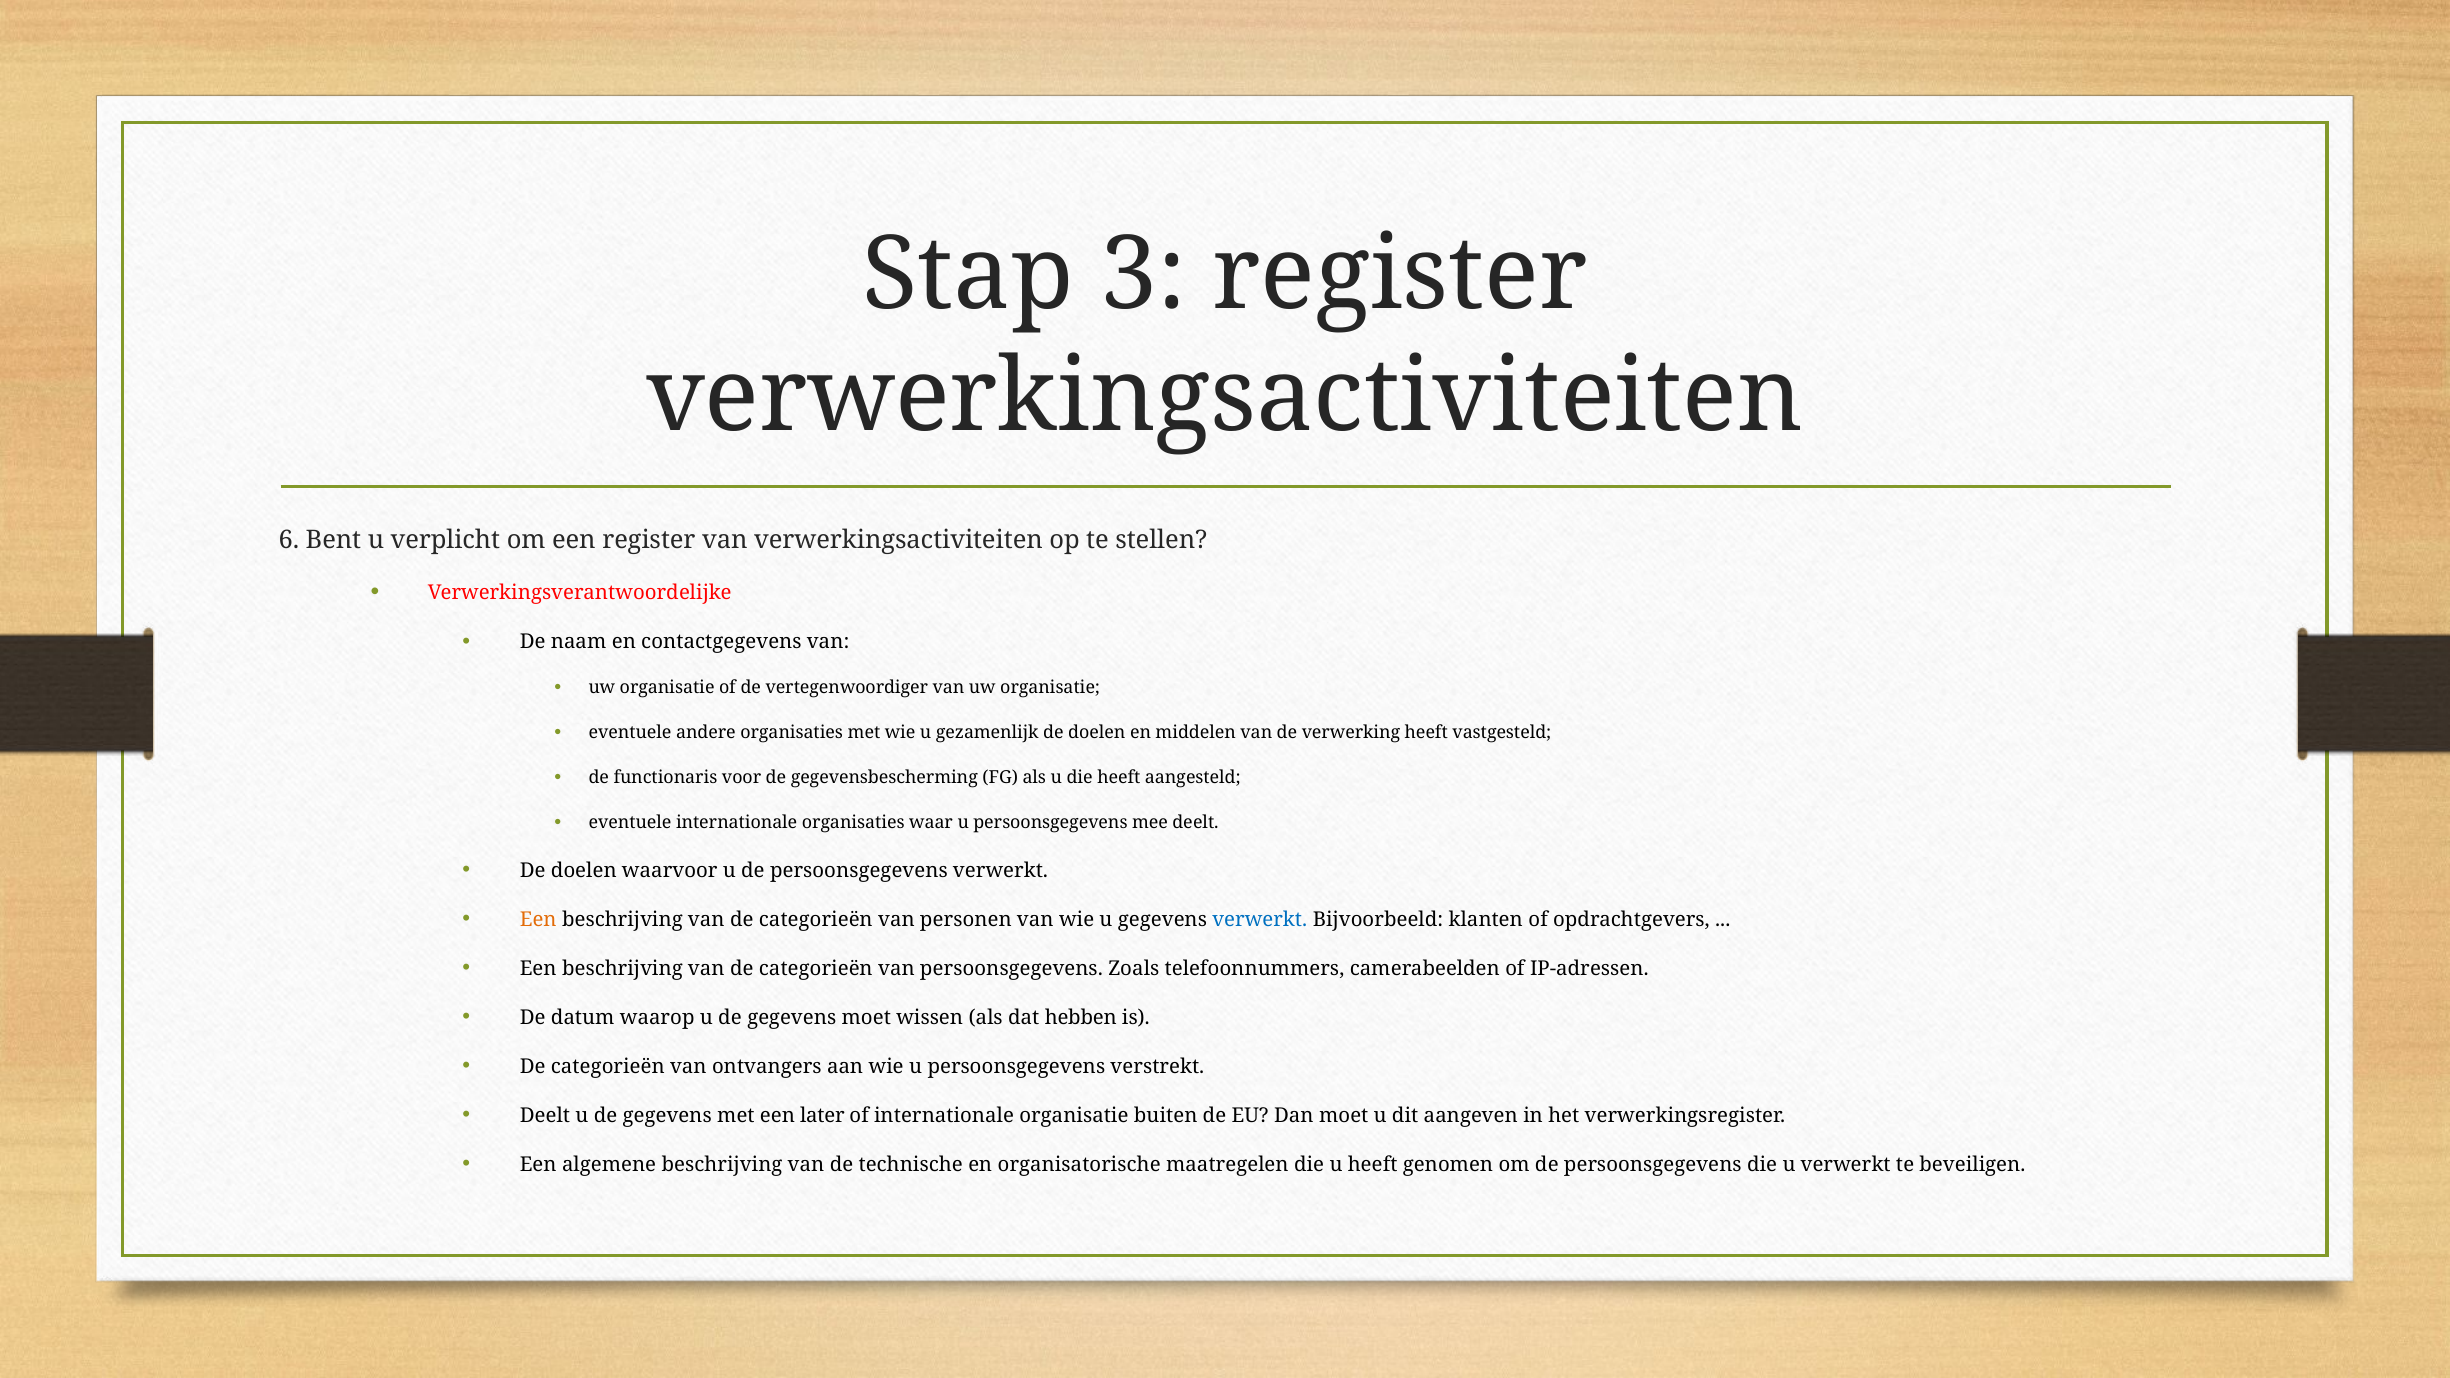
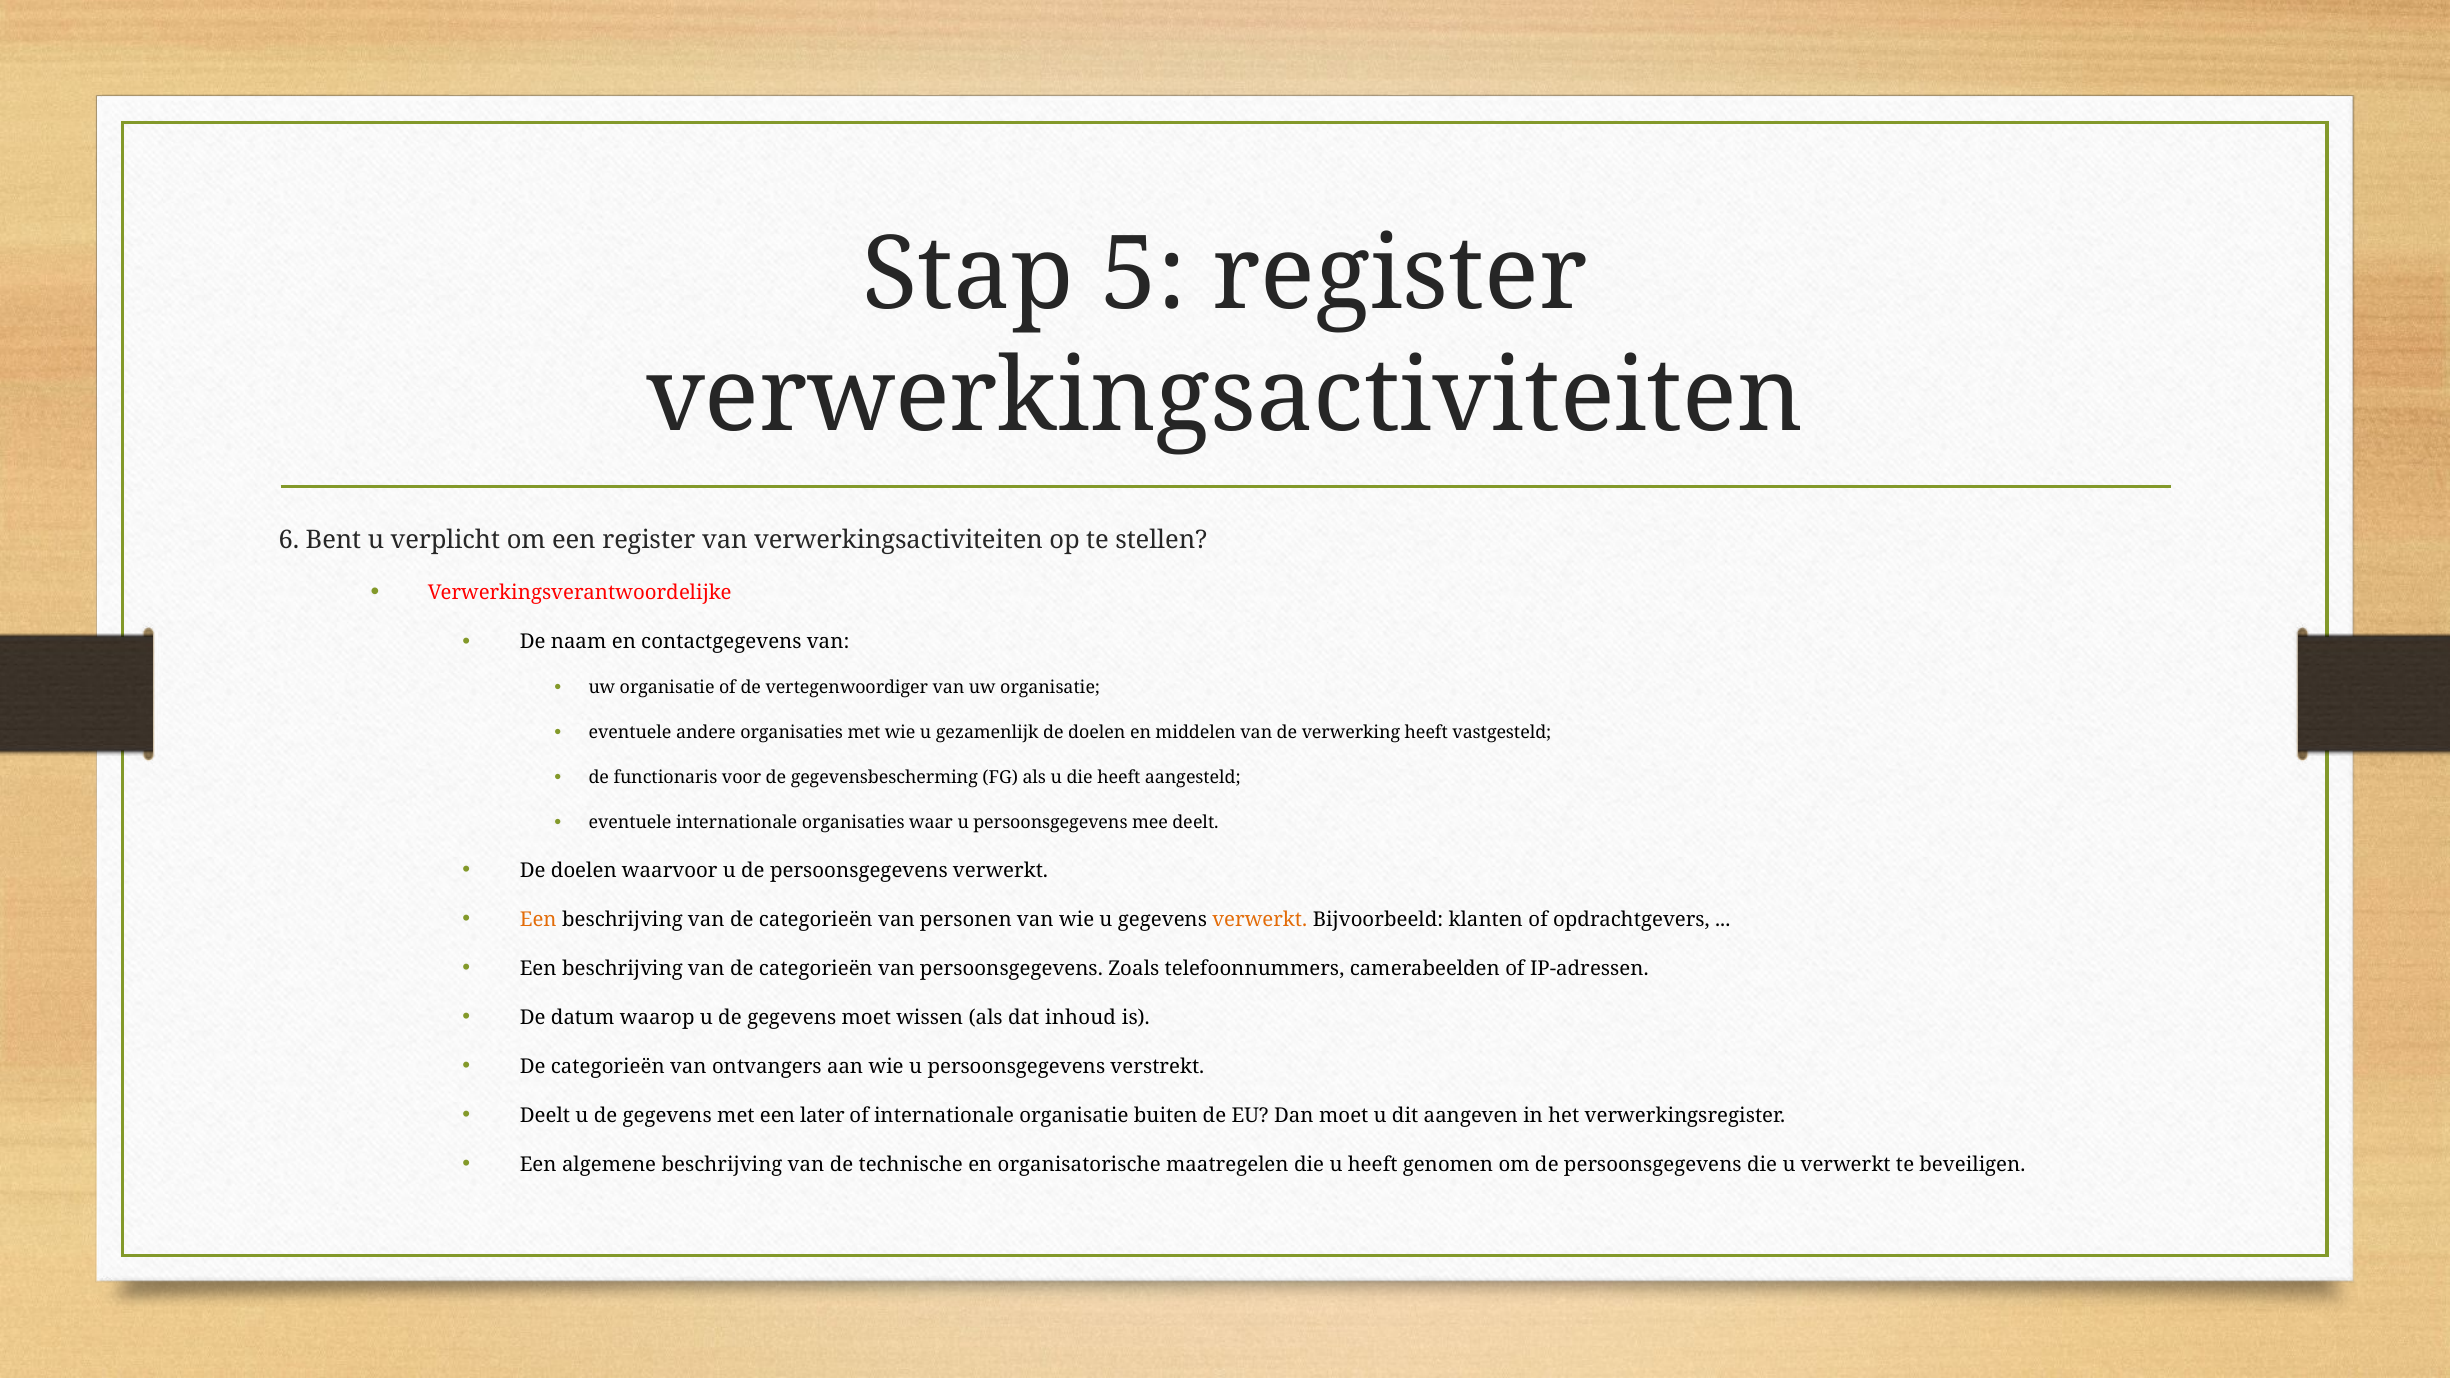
3: 3 -> 5 (1143, 275)
verwerkt colour: blue -> orange (1260, 920)
hebben: hebben -> inhoud (1081, 1017)
